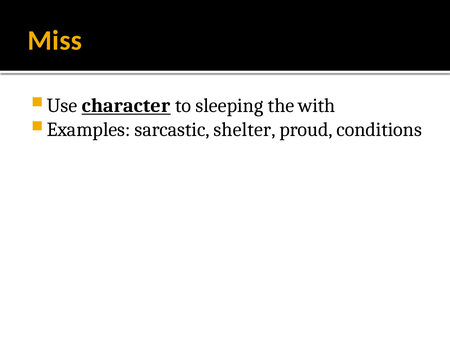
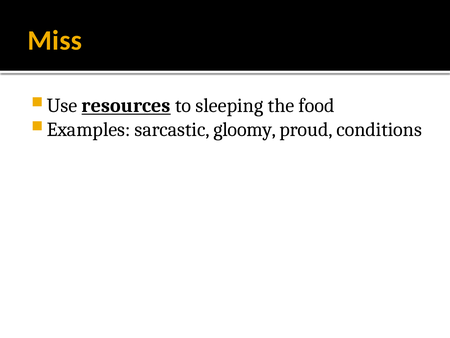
character: character -> resources (126, 105)
with: with -> food (317, 105)
shelter: shelter -> gloomy (245, 129)
